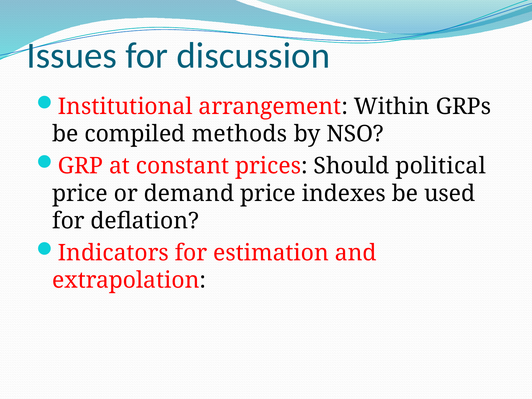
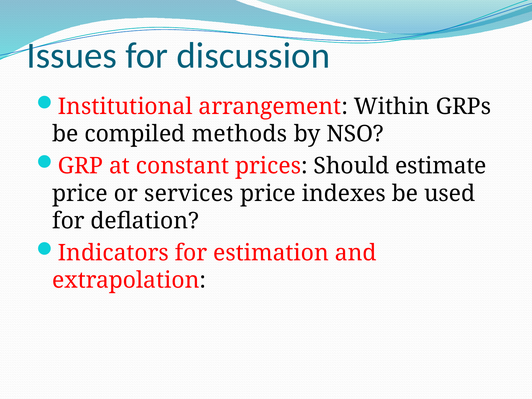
political: political -> estimate (441, 166)
demand: demand -> services (189, 193)
